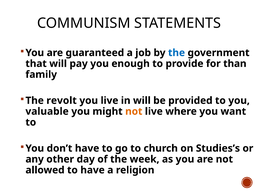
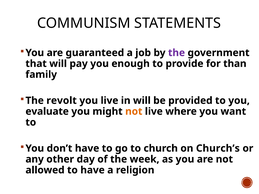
the colour: blue -> purple (177, 53)
valuable: valuable -> evaluate (47, 112)
Studies’s: Studies’s -> Church’s (218, 149)
